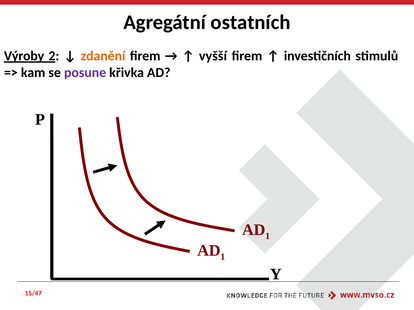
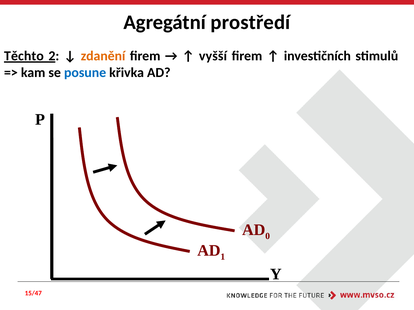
ostatních: ostatních -> prostředí (251, 22)
Výroby: Výroby -> Těchto (24, 56)
posune colour: purple -> blue (85, 73)
1: 1 -> 0 (268, 236)
